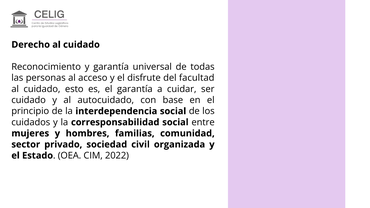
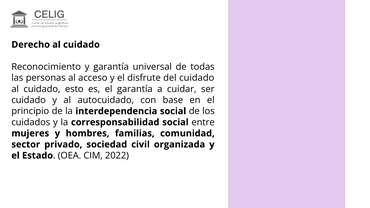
del facultad: facultad -> cuidado (197, 78)
